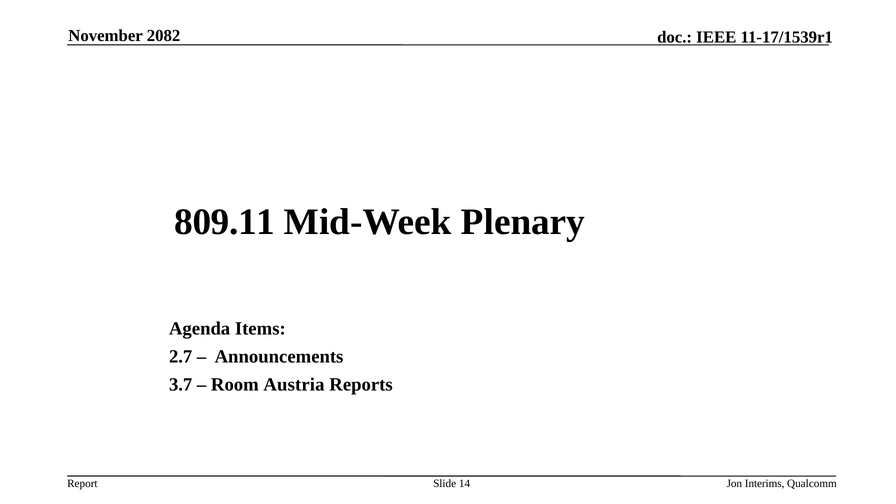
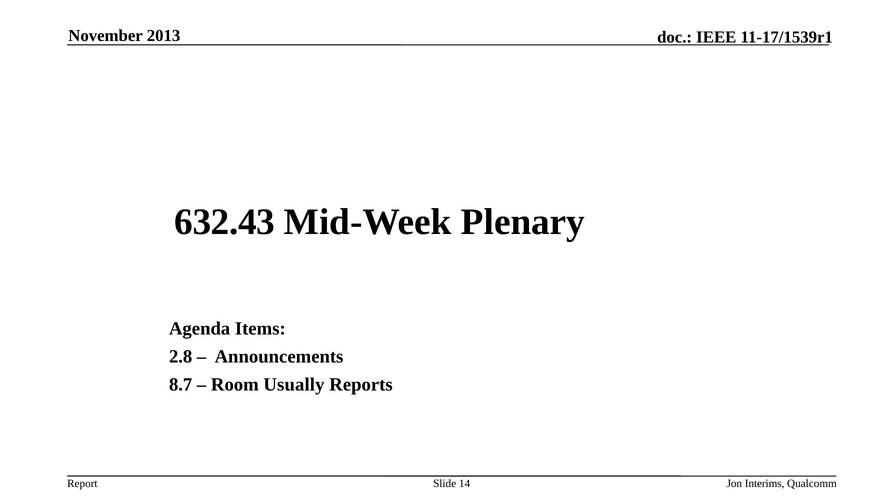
2082: 2082 -> 2013 (164, 36)
809.11: 809.11 -> 632.43 (225, 222)
2.7: 2.7 -> 2.8 (181, 356)
3.7: 3.7 -> 8.7 (181, 384)
Austria: Austria -> Usually (294, 384)
